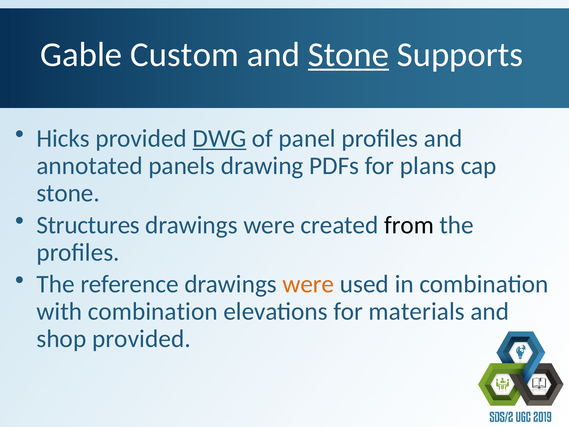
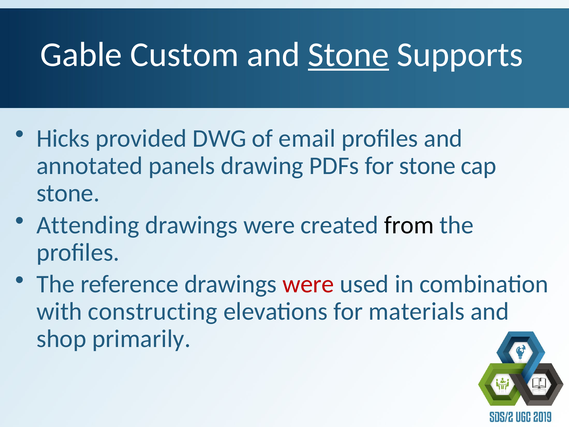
DWG underline: present -> none (219, 138)
panel: panel -> email (307, 138)
for plans: plans -> stone (427, 166)
Structures: Structures -> Attending (88, 225)
were colour: orange -> red (308, 284)
with combination: combination -> constructing (153, 311)
shop provided: provided -> primarily (141, 339)
